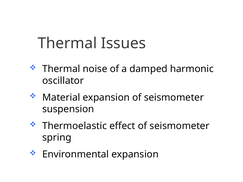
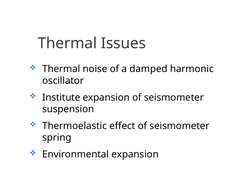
Material: Material -> Institute (61, 98)
